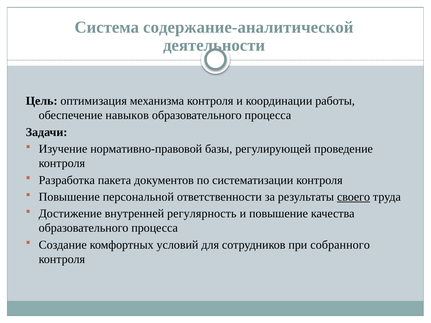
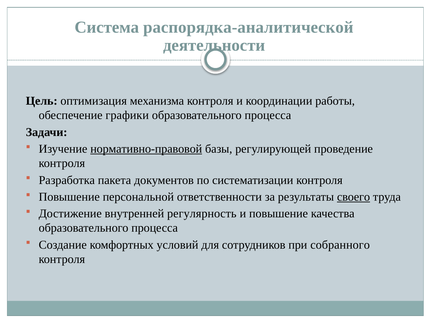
содержание-аналитической: содержание-аналитической -> распорядка-аналитической (248, 27)
навыков: навыков -> графики (127, 115)
нормативно-правовой underline: none -> present (146, 149)
